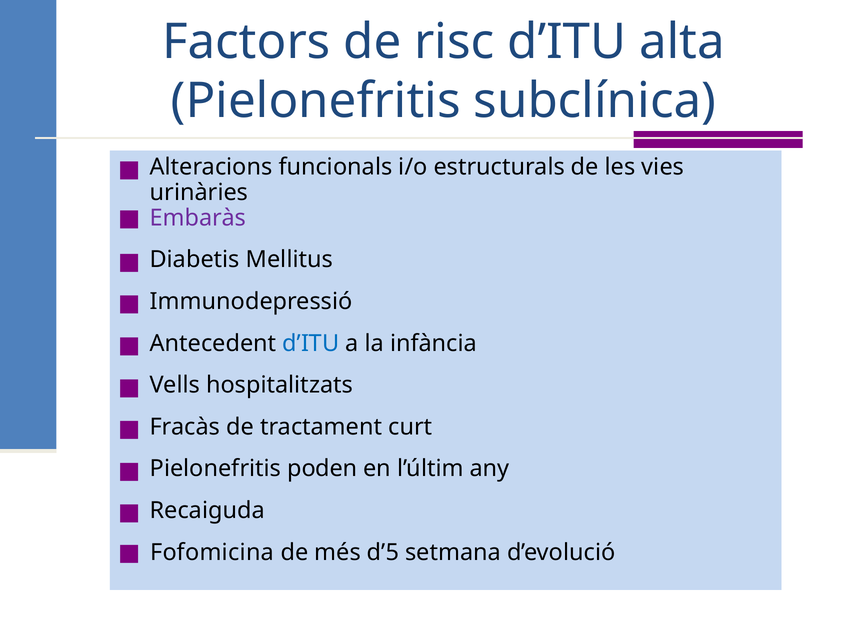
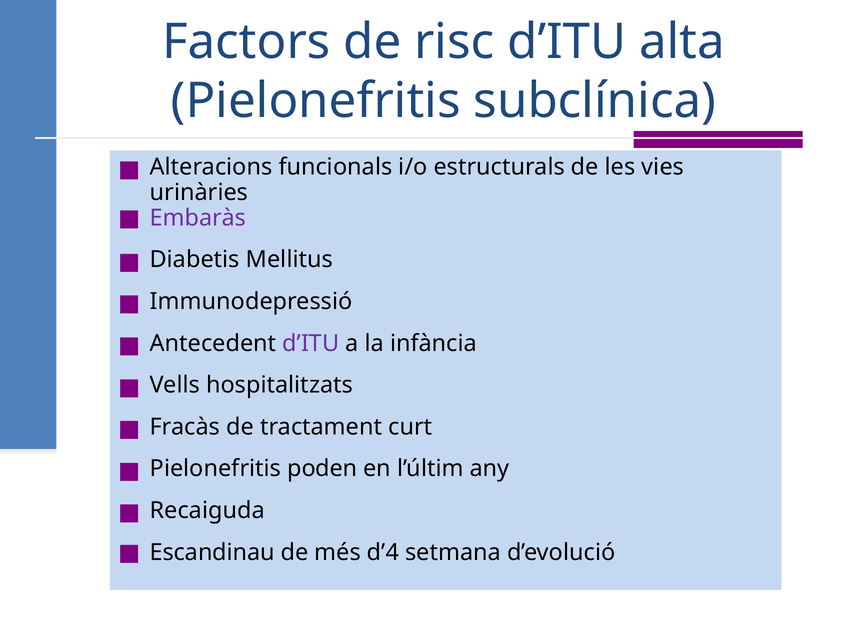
d’ITU colour: blue -> purple (311, 343)
Fofomicina: Fofomicina -> Escandinau (212, 552)
d’5: d’5 -> d’4 (383, 552)
